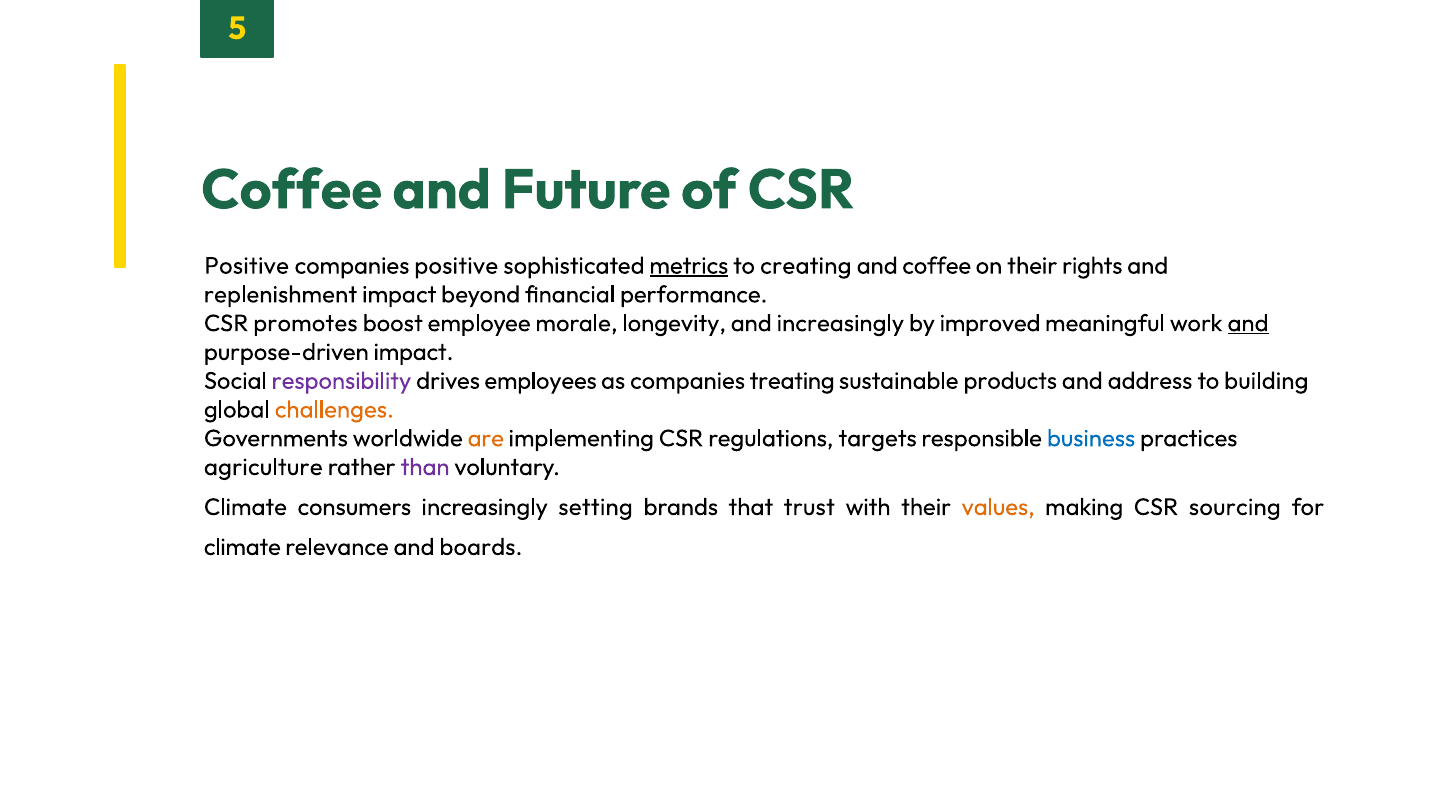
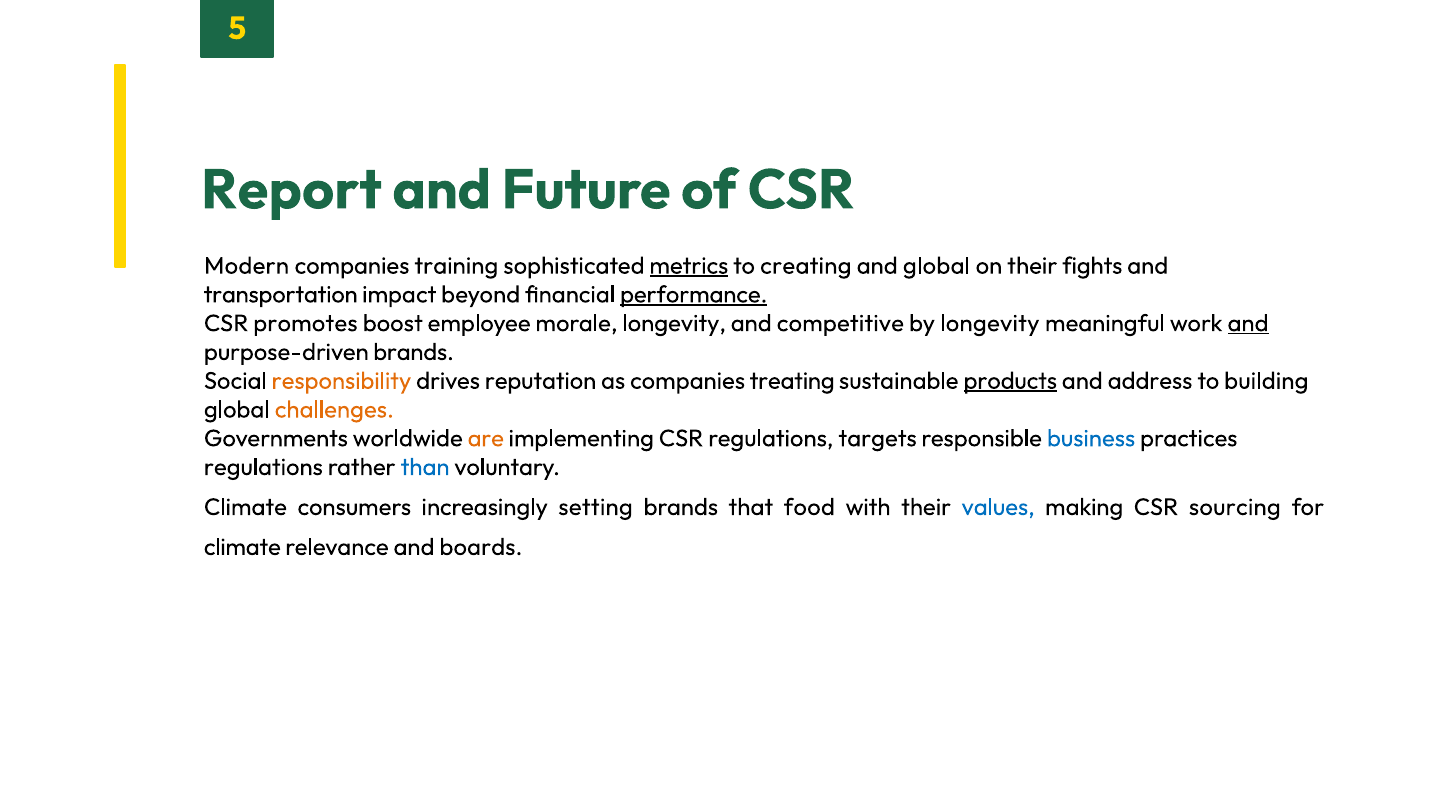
Coffee: Coffee -> Report (291, 190)
Positive: Positive -> Modern (247, 266)
companies positive: positive -> training (456, 266)
and coffee: coffee -> global (936, 266)
rights: rights -> fights (1092, 266)
replenishment: replenishment -> transportation (281, 295)
performance underline: none -> present (694, 295)
and increasingly: increasingly -> competitive (840, 323)
by improved: improved -> longevity (990, 323)
purpose-driven impact: impact -> brands (414, 352)
responsibility colour: purple -> orange (341, 381)
employees: employees -> reputation (541, 381)
products underline: none -> present (1010, 381)
agriculture: agriculture -> regulations (263, 467)
than colour: purple -> blue (425, 467)
trust: trust -> food (809, 507)
values colour: orange -> blue (998, 507)
